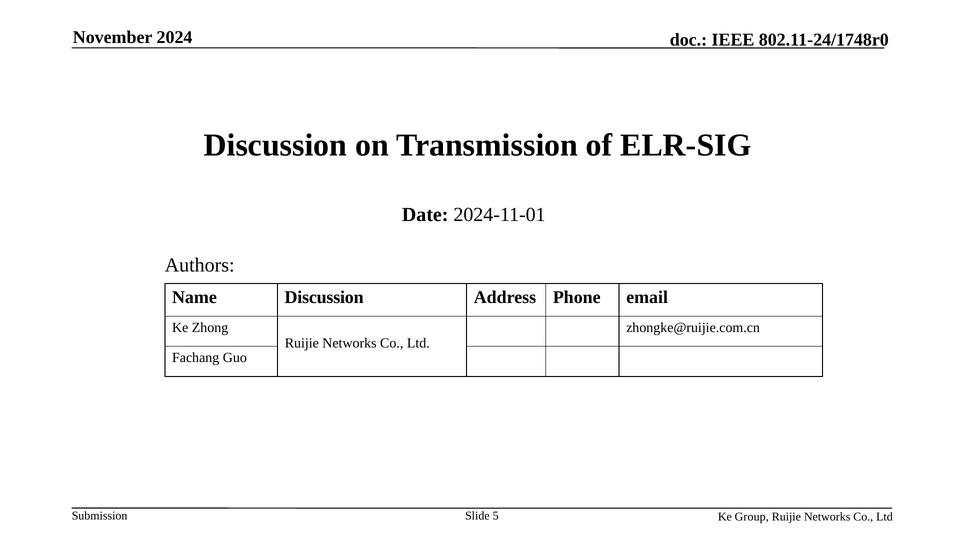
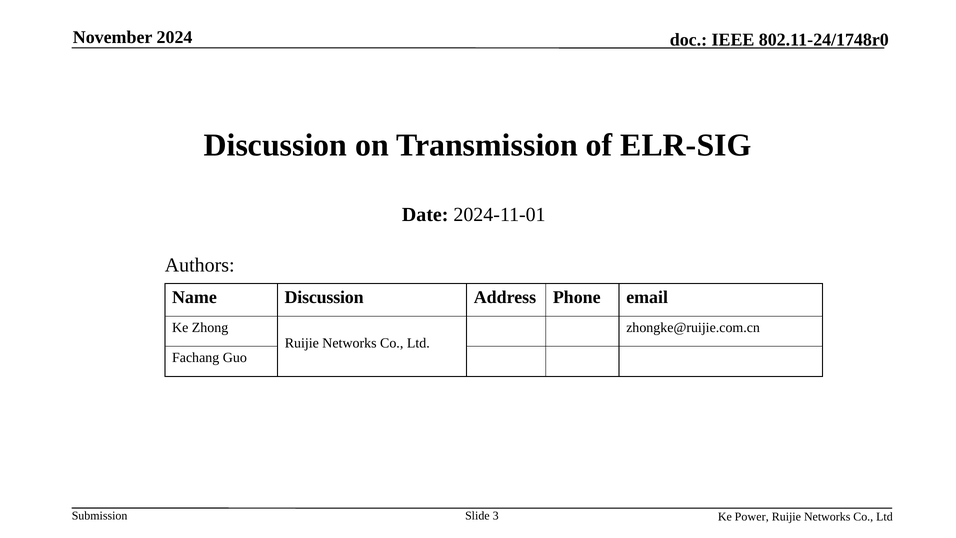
5: 5 -> 3 (496, 516)
Group: Group -> Power (752, 517)
